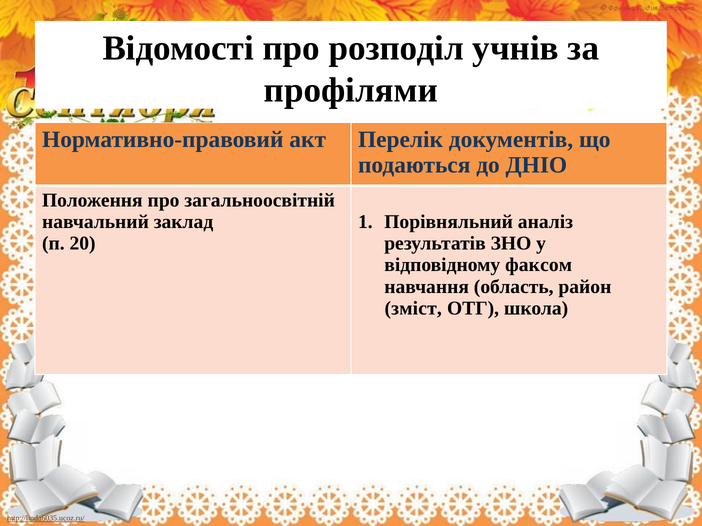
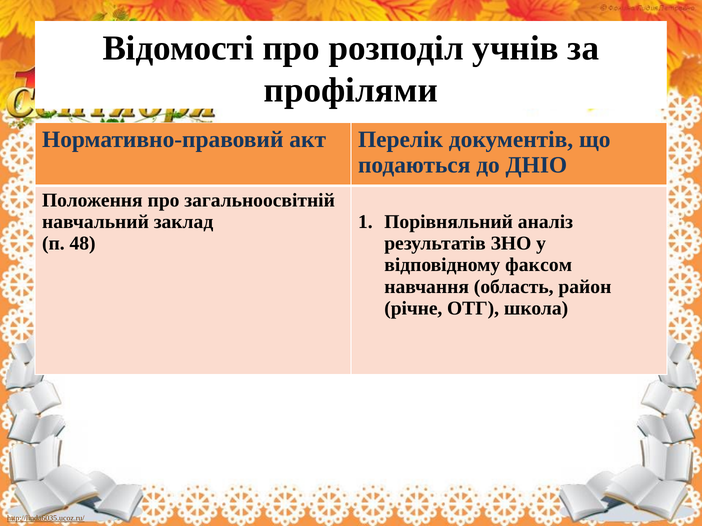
20: 20 -> 48 (83, 244)
зміст: зміст -> річне (413, 309)
